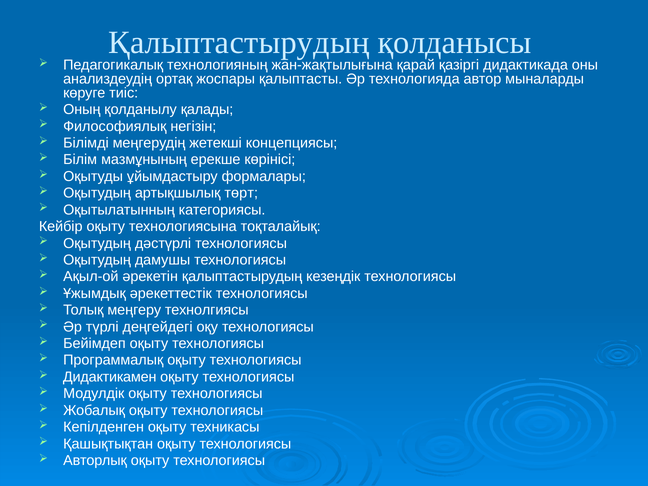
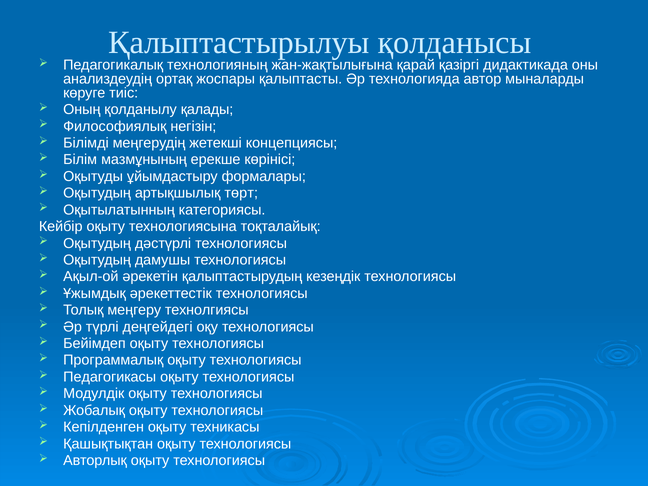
Қалыптастырудың: Қалыптастырудың -> Қалыптастырылуы (239, 42)
Дидактикамен: Дидактикамен -> Педагогикасы (110, 377)
